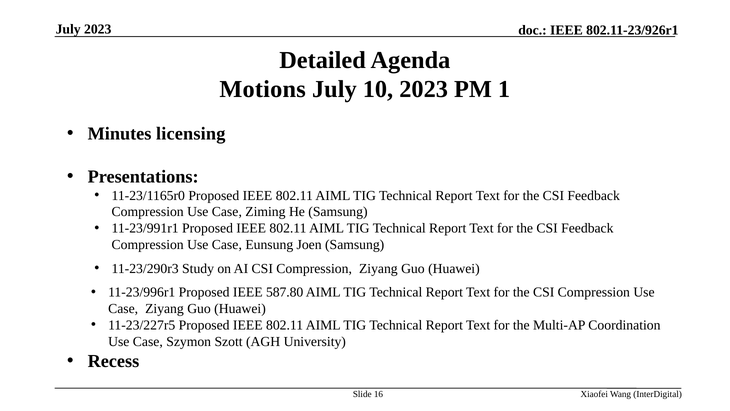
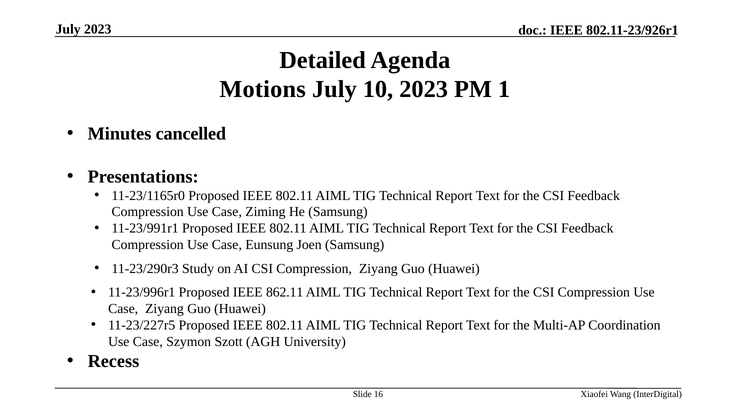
licensing: licensing -> cancelled (191, 134)
587.80: 587.80 -> 862.11 (285, 292)
